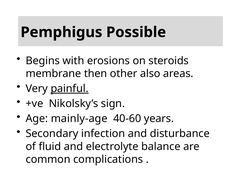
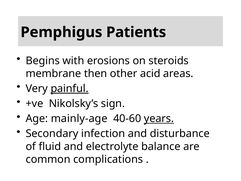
Possible: Possible -> Patients (136, 32)
also: also -> acid (150, 73)
years underline: none -> present (159, 118)
